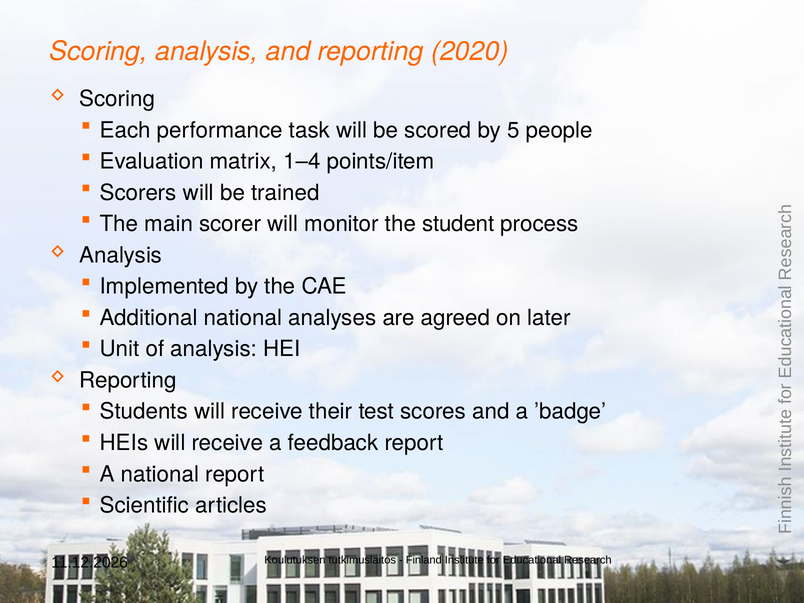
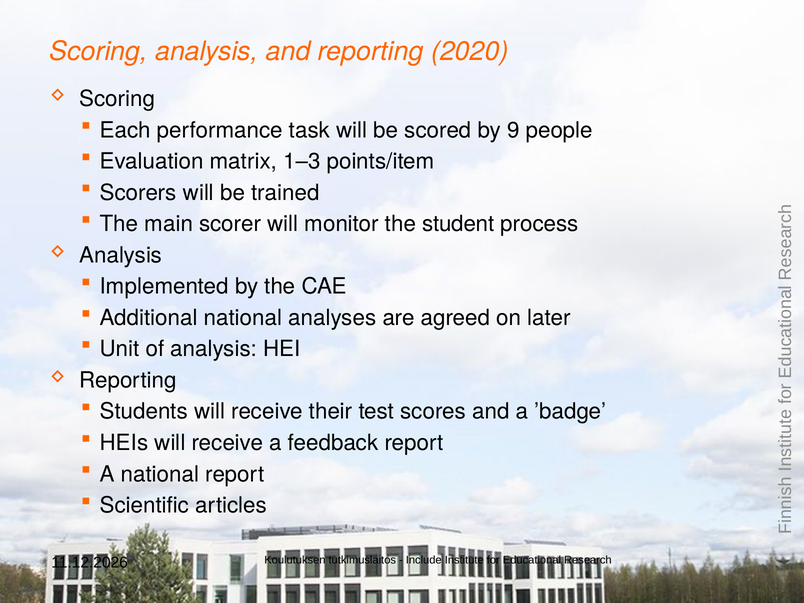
5: 5 -> 9 (513, 130)
1–4: 1–4 -> 1–3 (302, 161)
Finland: Finland -> Include (424, 560)
